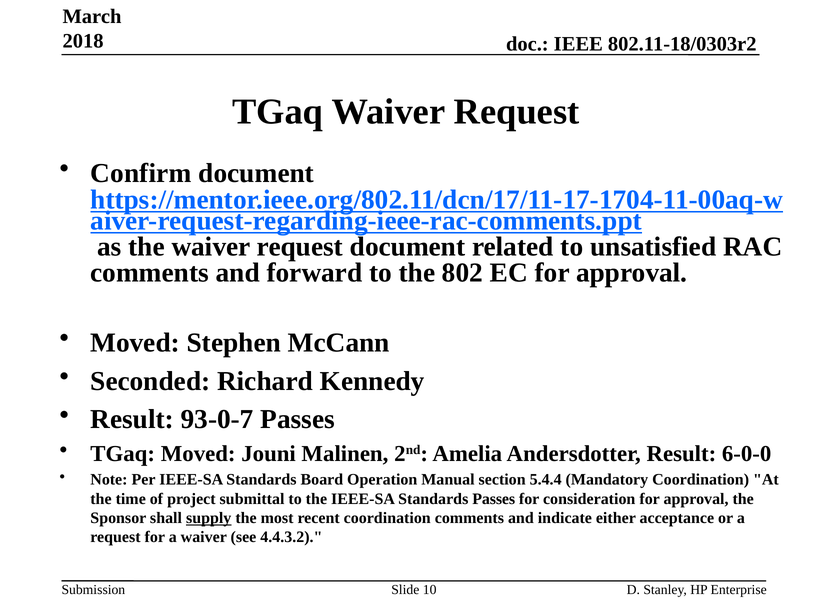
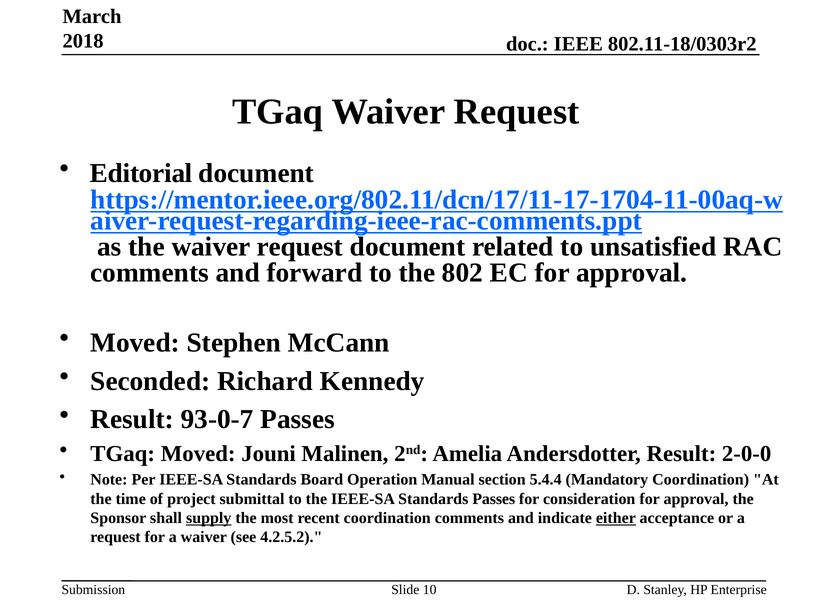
Confirm: Confirm -> Editorial (141, 173)
6-0-0: 6-0-0 -> 2-0-0 (747, 454)
either underline: none -> present (616, 519)
4.4.3.2: 4.4.3.2 -> 4.2.5.2 (291, 538)
